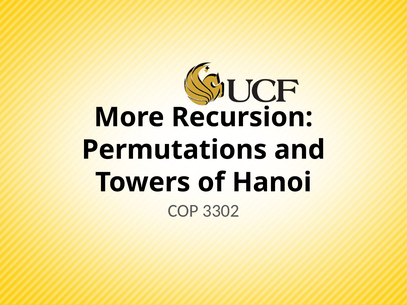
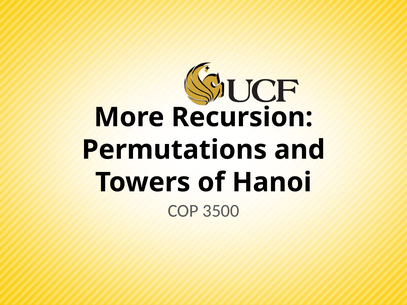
3302: 3302 -> 3500 (221, 211)
